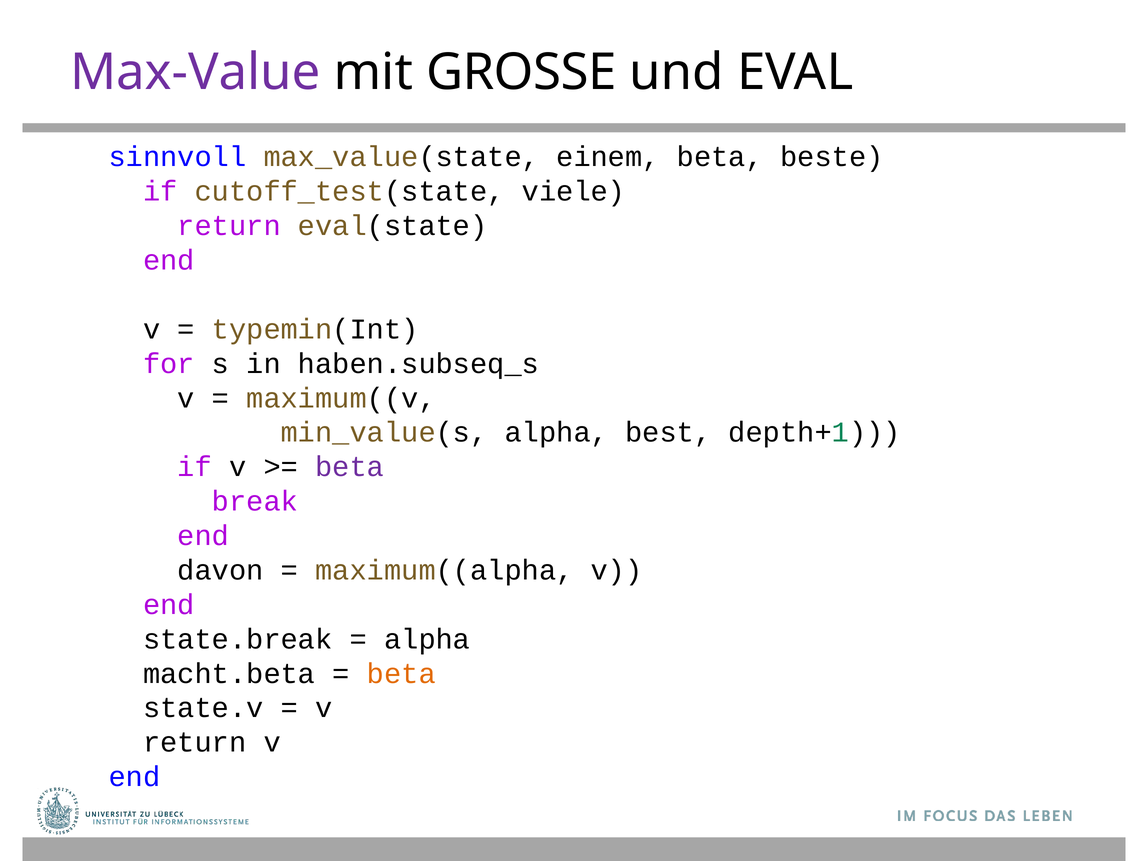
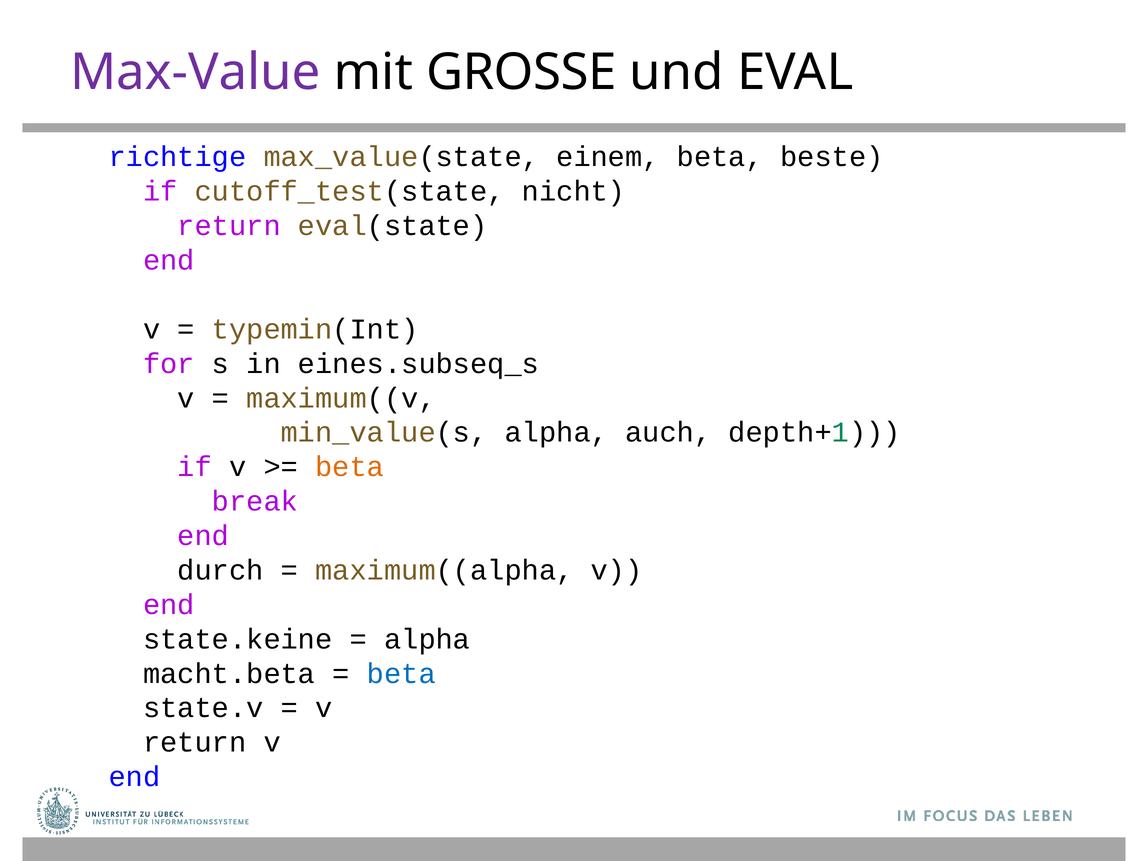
sinnvoll: sinnvoll -> richtige (177, 157)
viele: viele -> nicht (574, 191)
haben.subseq_s: haben.subseq_s -> eines.subseq_s (419, 364)
best: best -> auch (668, 433)
beta colour: purple -> orange (350, 467)
davon: davon -> durch (220, 570)
state.break: state.break -> state.keine (238, 639)
beta colour: orange -> blue (401, 674)
